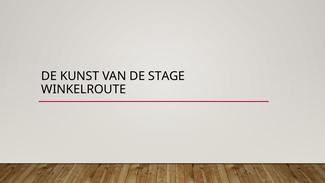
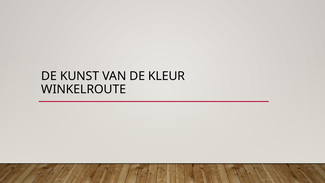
STAGE: STAGE -> KLEUR (167, 76)
